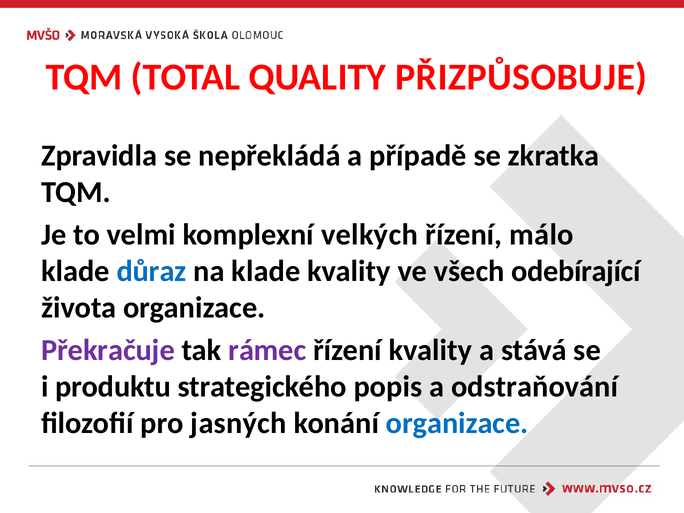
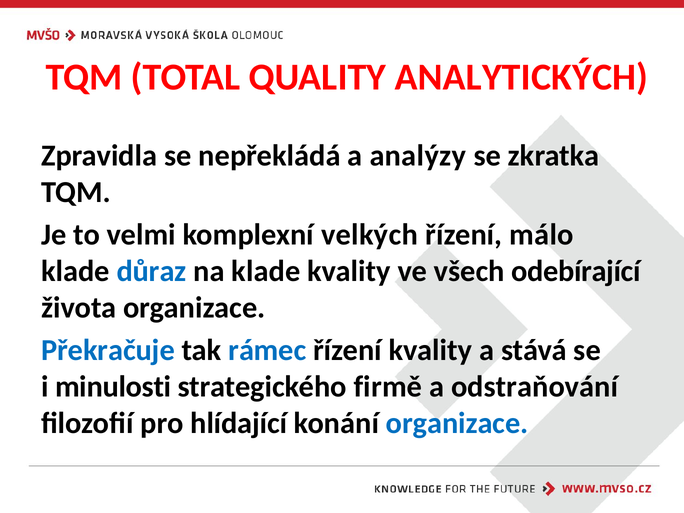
PŘIZPŮSOBUJE: PŘIZPŮSOBUJE -> ANALYTICKÝCH (521, 77)
případě: případě -> analýzy (418, 156)
Překračuje colour: purple -> blue (108, 350)
rámec colour: purple -> blue (267, 350)
produktu: produktu -> minulosti (113, 387)
popis: popis -> firmě (388, 387)
jasných: jasných -> hlídající (239, 423)
